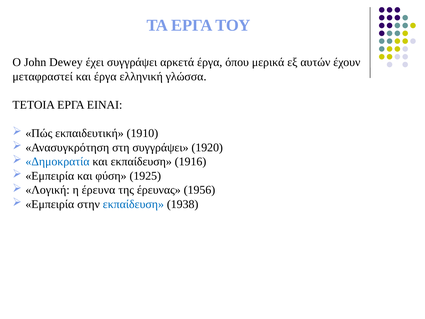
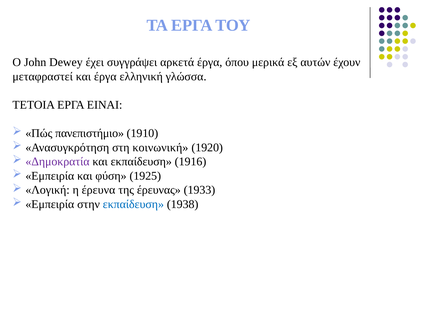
εκπαιδευτική: εκπαιδευτική -> πανεπιστήμιο (90, 133)
στη συγγράψει: συγγράψει -> κοινωνική (160, 147)
Δημοκρατία colour: blue -> purple (57, 162)
1956: 1956 -> 1933 (199, 190)
